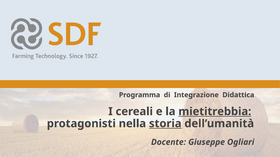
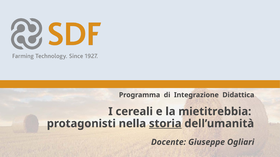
mietitrebbia underline: present -> none (215, 112)
